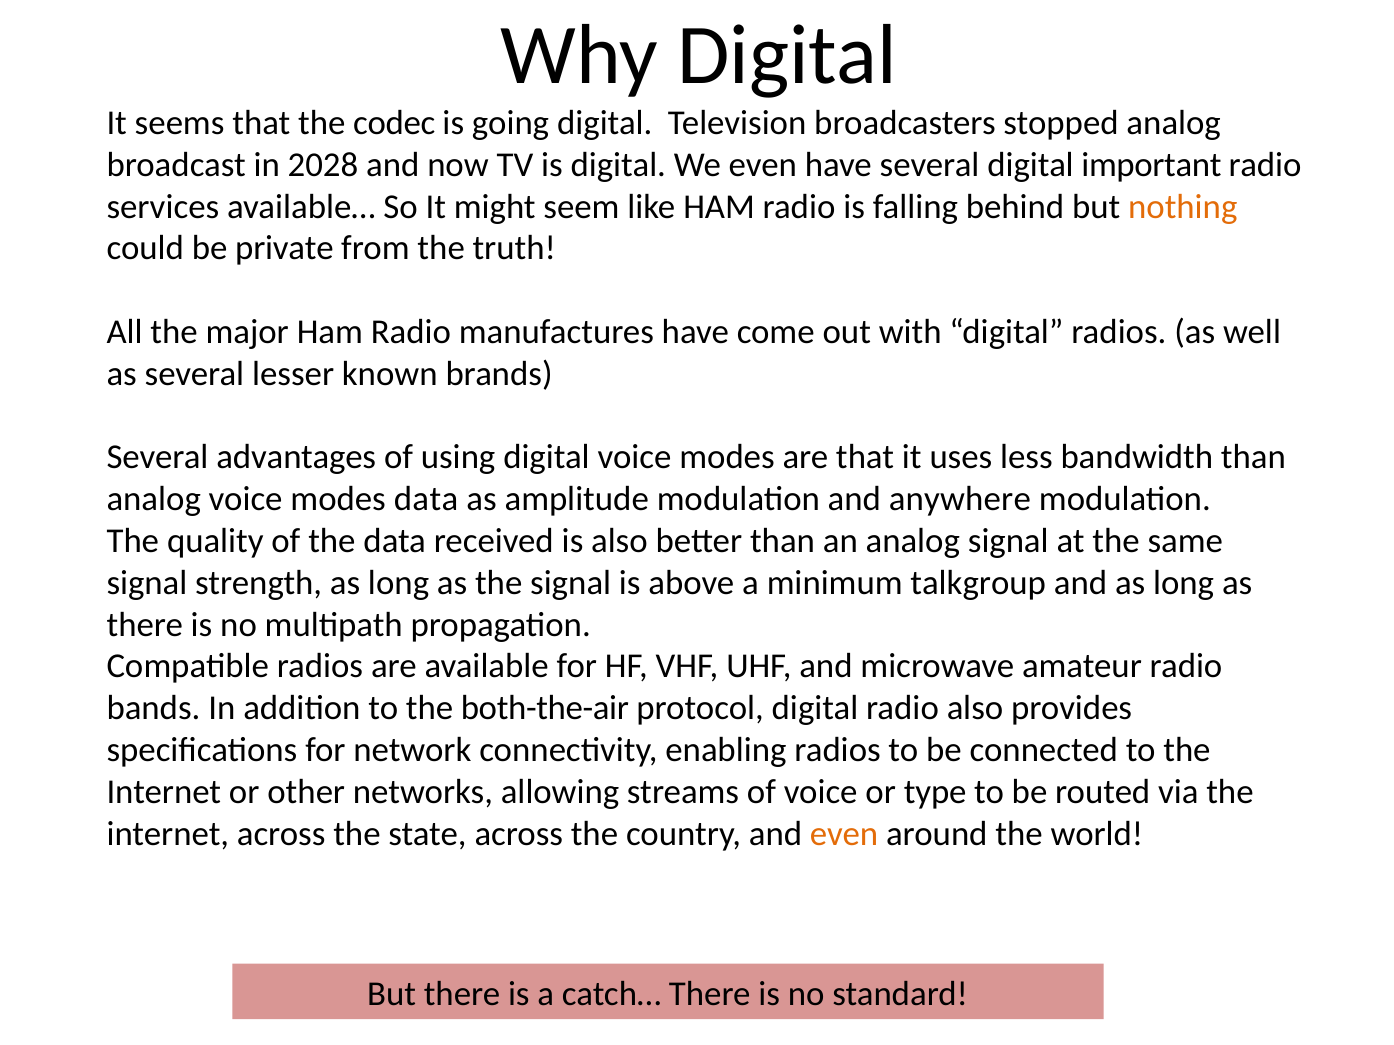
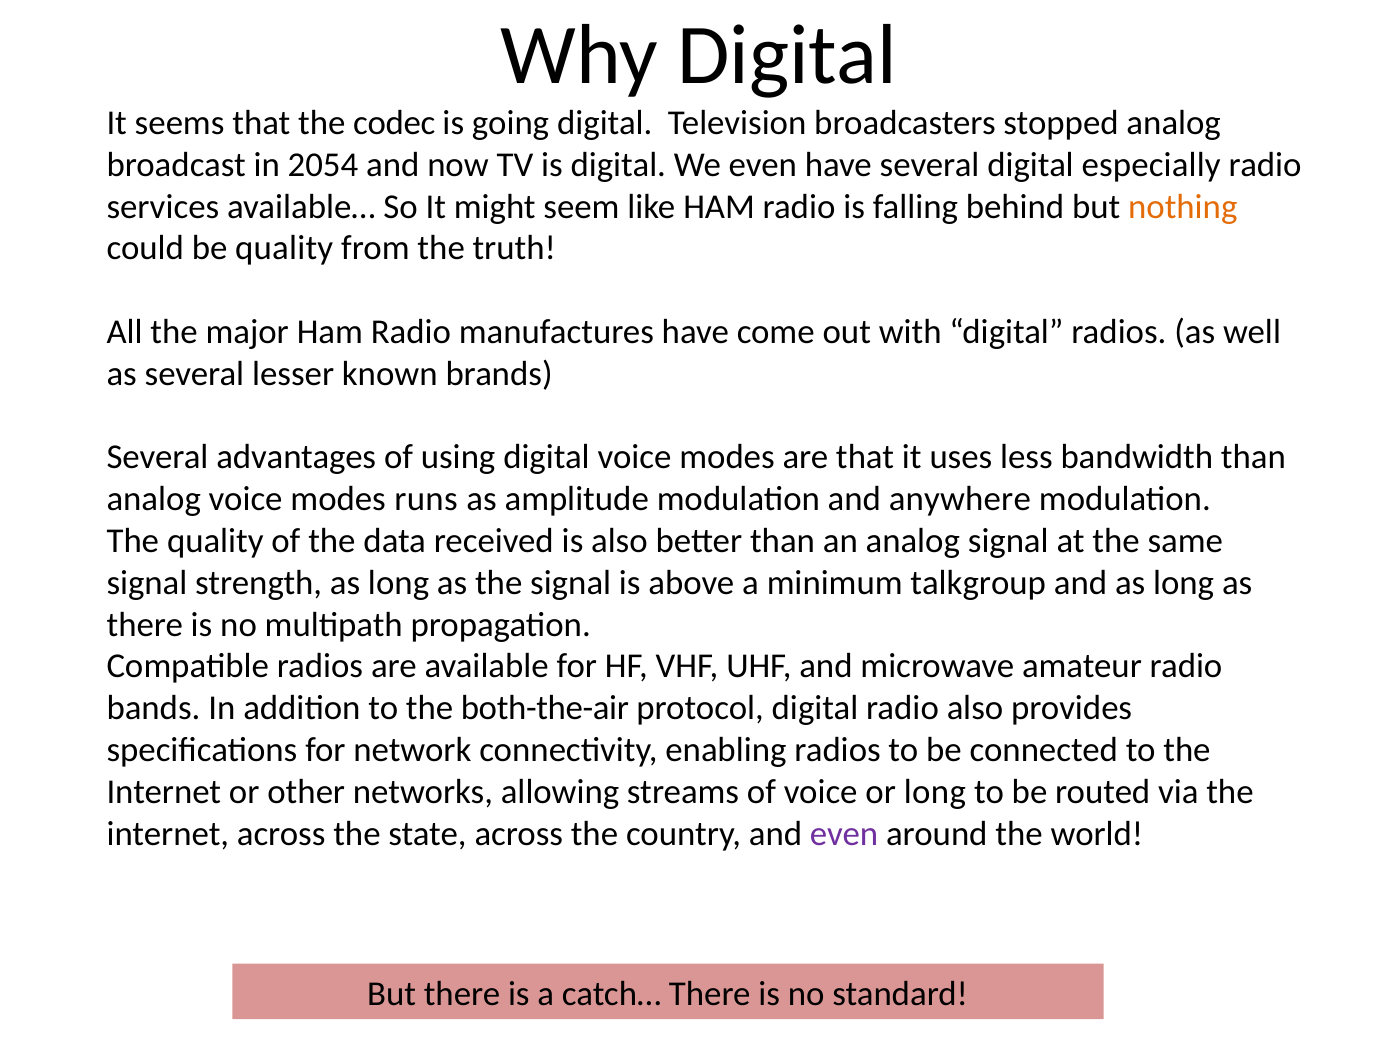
2028: 2028 -> 2054 (323, 165)
important: important -> especially (1151, 165)
be private: private -> quality (284, 249)
modes data: data -> runs (426, 499)
or type: type -> long (935, 792)
even colour: orange -> purple (844, 834)
